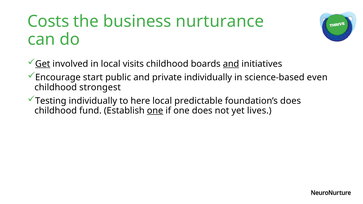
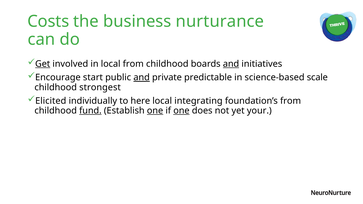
local visits: visits -> from (133, 64)
and underline: none -> present (142, 78)
private individually: individually -> predictable (208, 78)
even: even -> scale (317, 78)
Testing: Testing -> Elicited (51, 101)
predictable: predictable -> integrating (198, 101)
foundation’s does: does -> from (291, 101)
fund underline: none -> present (90, 111)
one underline: none -> present (181, 111)
lives: lives -> your (259, 111)
